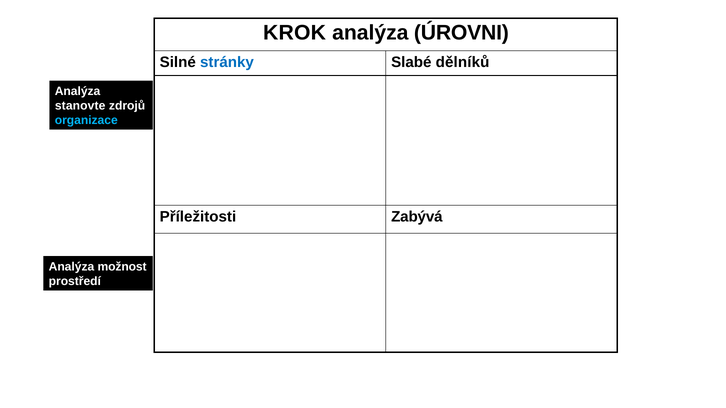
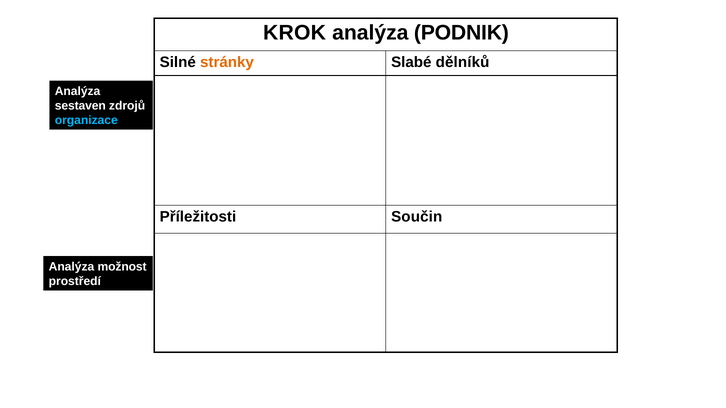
ÚROVNI: ÚROVNI -> PODNIK (461, 33)
stránky colour: blue -> orange (227, 62)
stanovte: stanovte -> sestaven (80, 106)
Zabývá: Zabývá -> Součin (417, 217)
